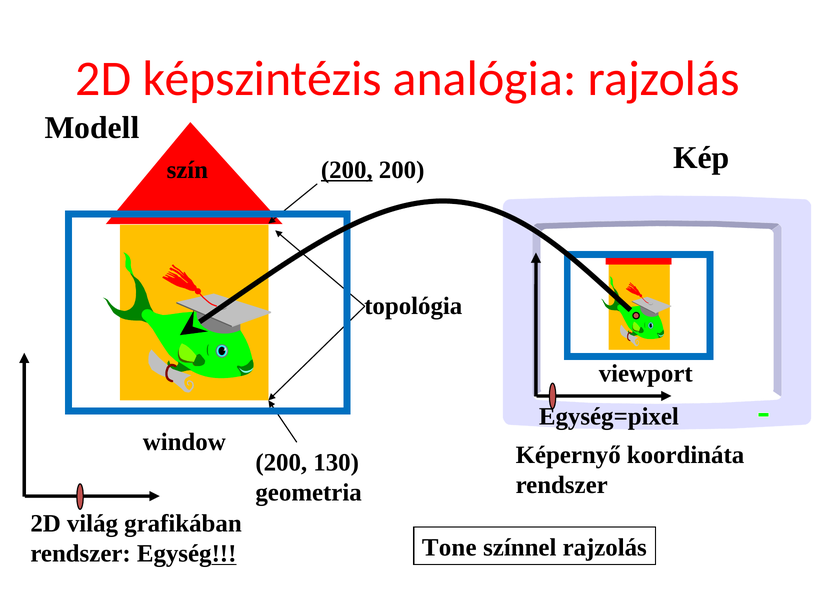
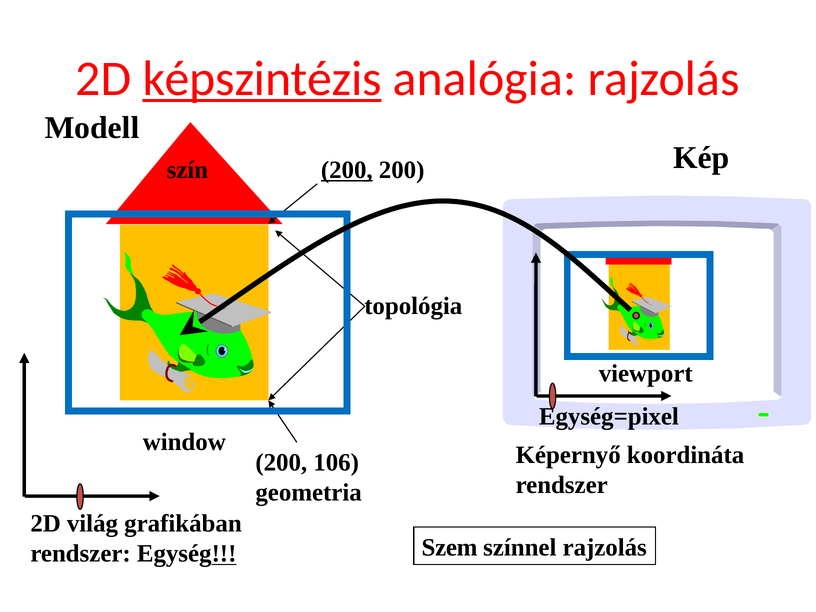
képszintézis underline: none -> present (262, 79)
130: 130 -> 106 (336, 463)
Tone: Tone -> Szem (450, 548)
